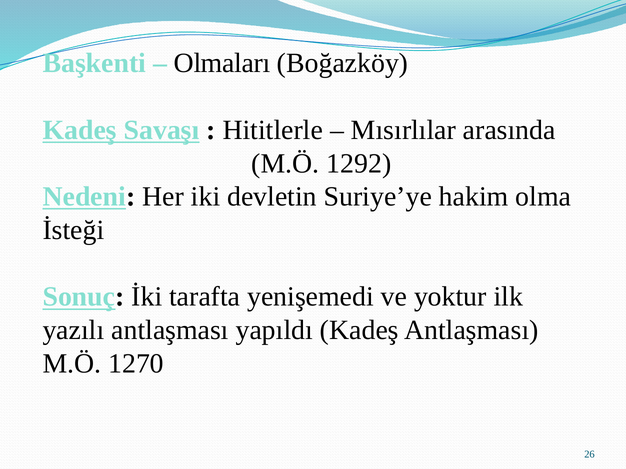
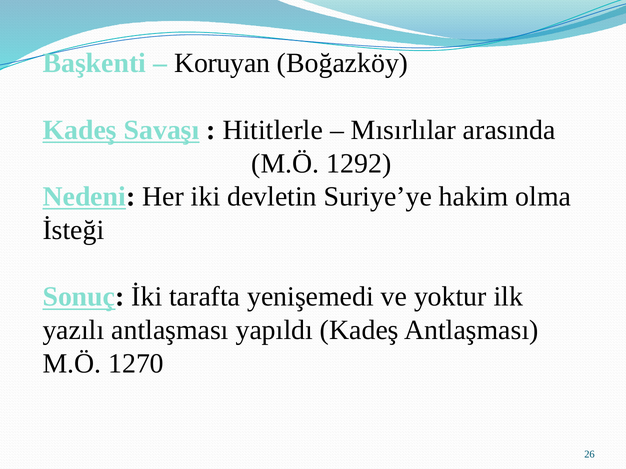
Olmaları: Olmaları -> Koruyan (222, 63)
